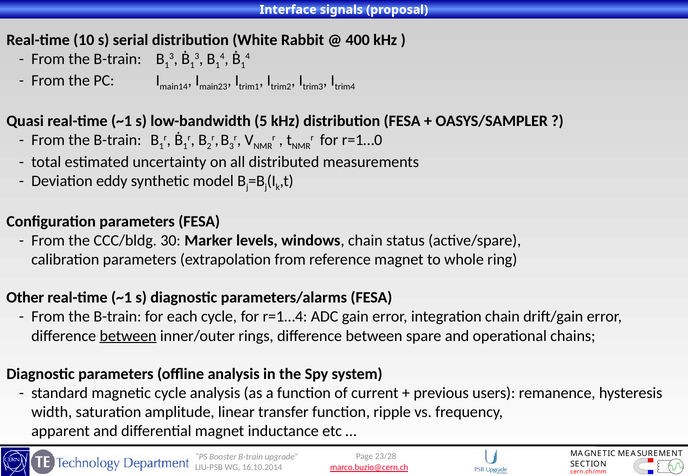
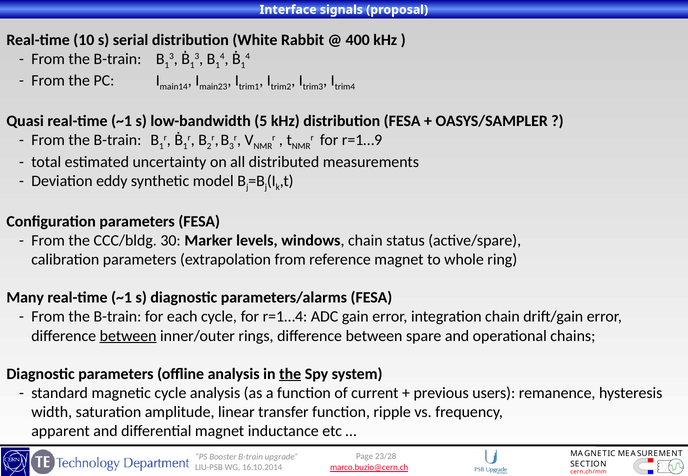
r=1…0: r=1…0 -> r=1…9 (362, 140)
Other: Other -> Many (25, 298)
the underline: none -> present (290, 374)
